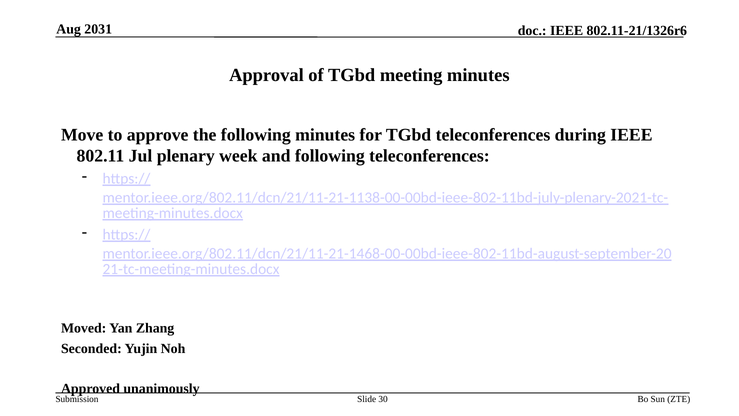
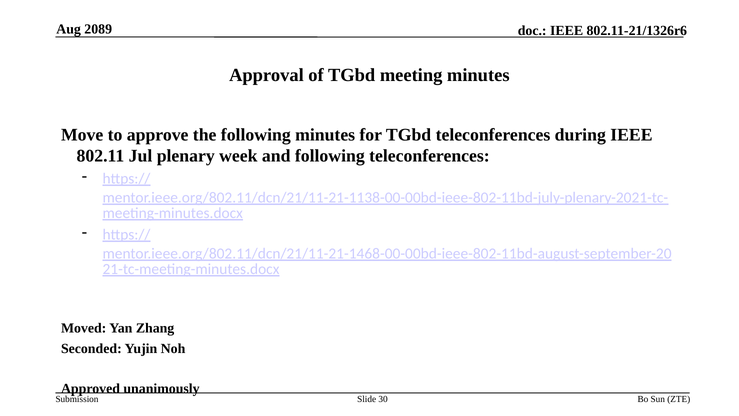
2031: 2031 -> 2089 (98, 29)
